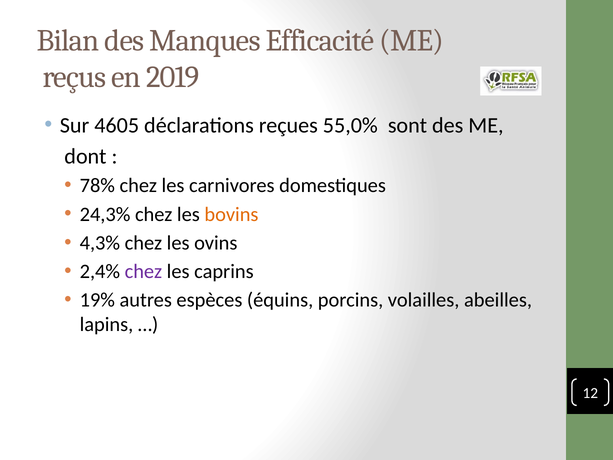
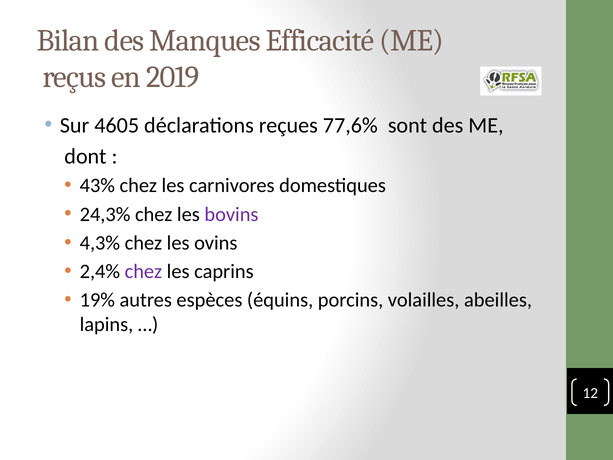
55,0%: 55,0% -> 77,6% (350, 125)
78%: 78% -> 43% (97, 186)
bovins colour: orange -> purple (231, 214)
